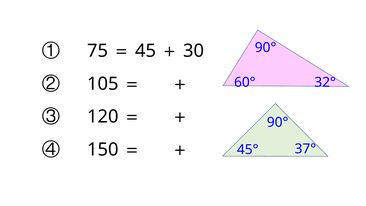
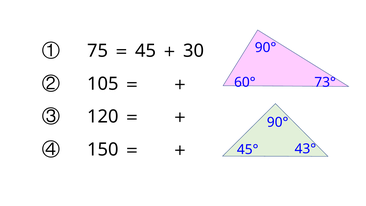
32°: 32° -> 73° (325, 82)
37°: 37° -> 43° (305, 149)
